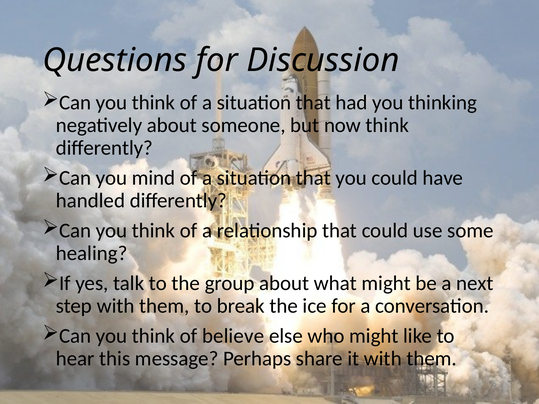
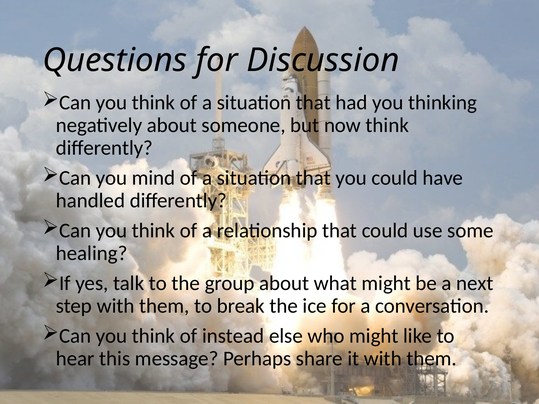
believe: believe -> instead (233, 336)
